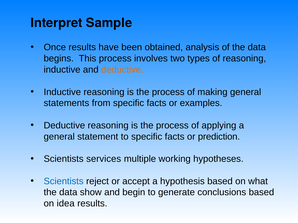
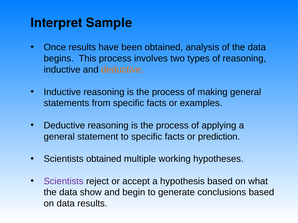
Scientists services: services -> obtained (104, 159)
Scientists colour: blue -> purple (64, 182)
on idea: idea -> data (66, 204)
